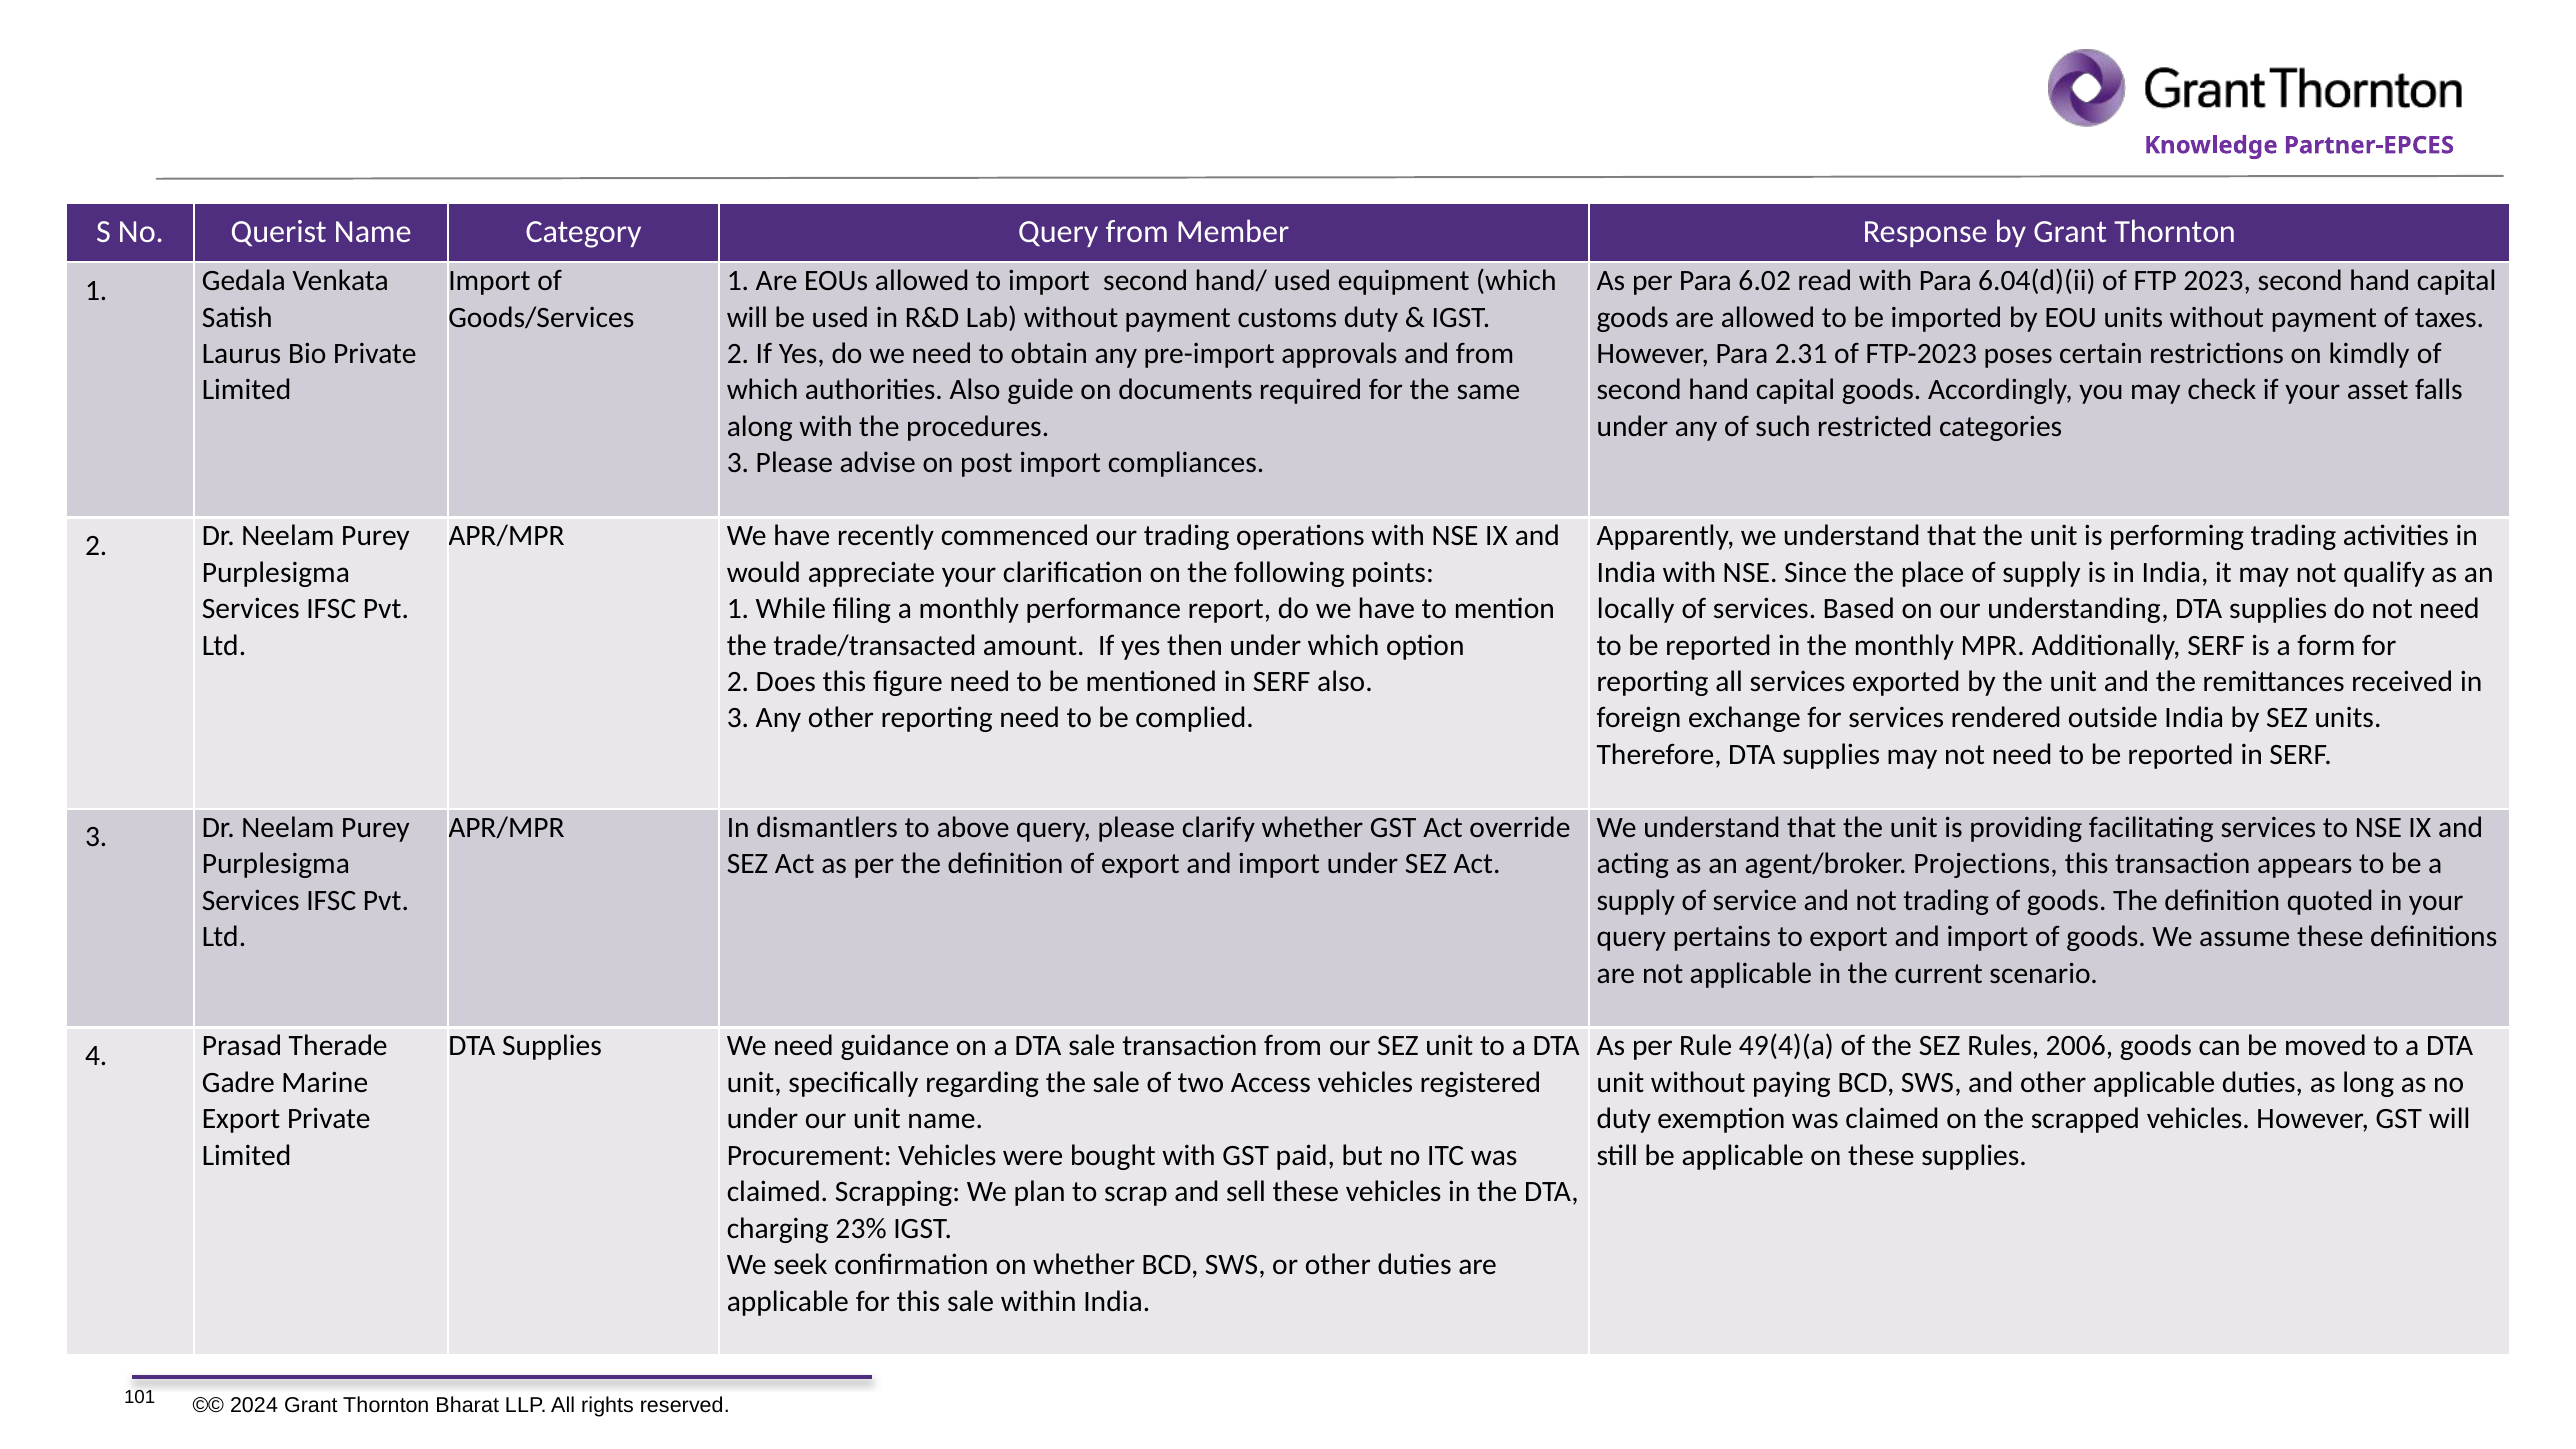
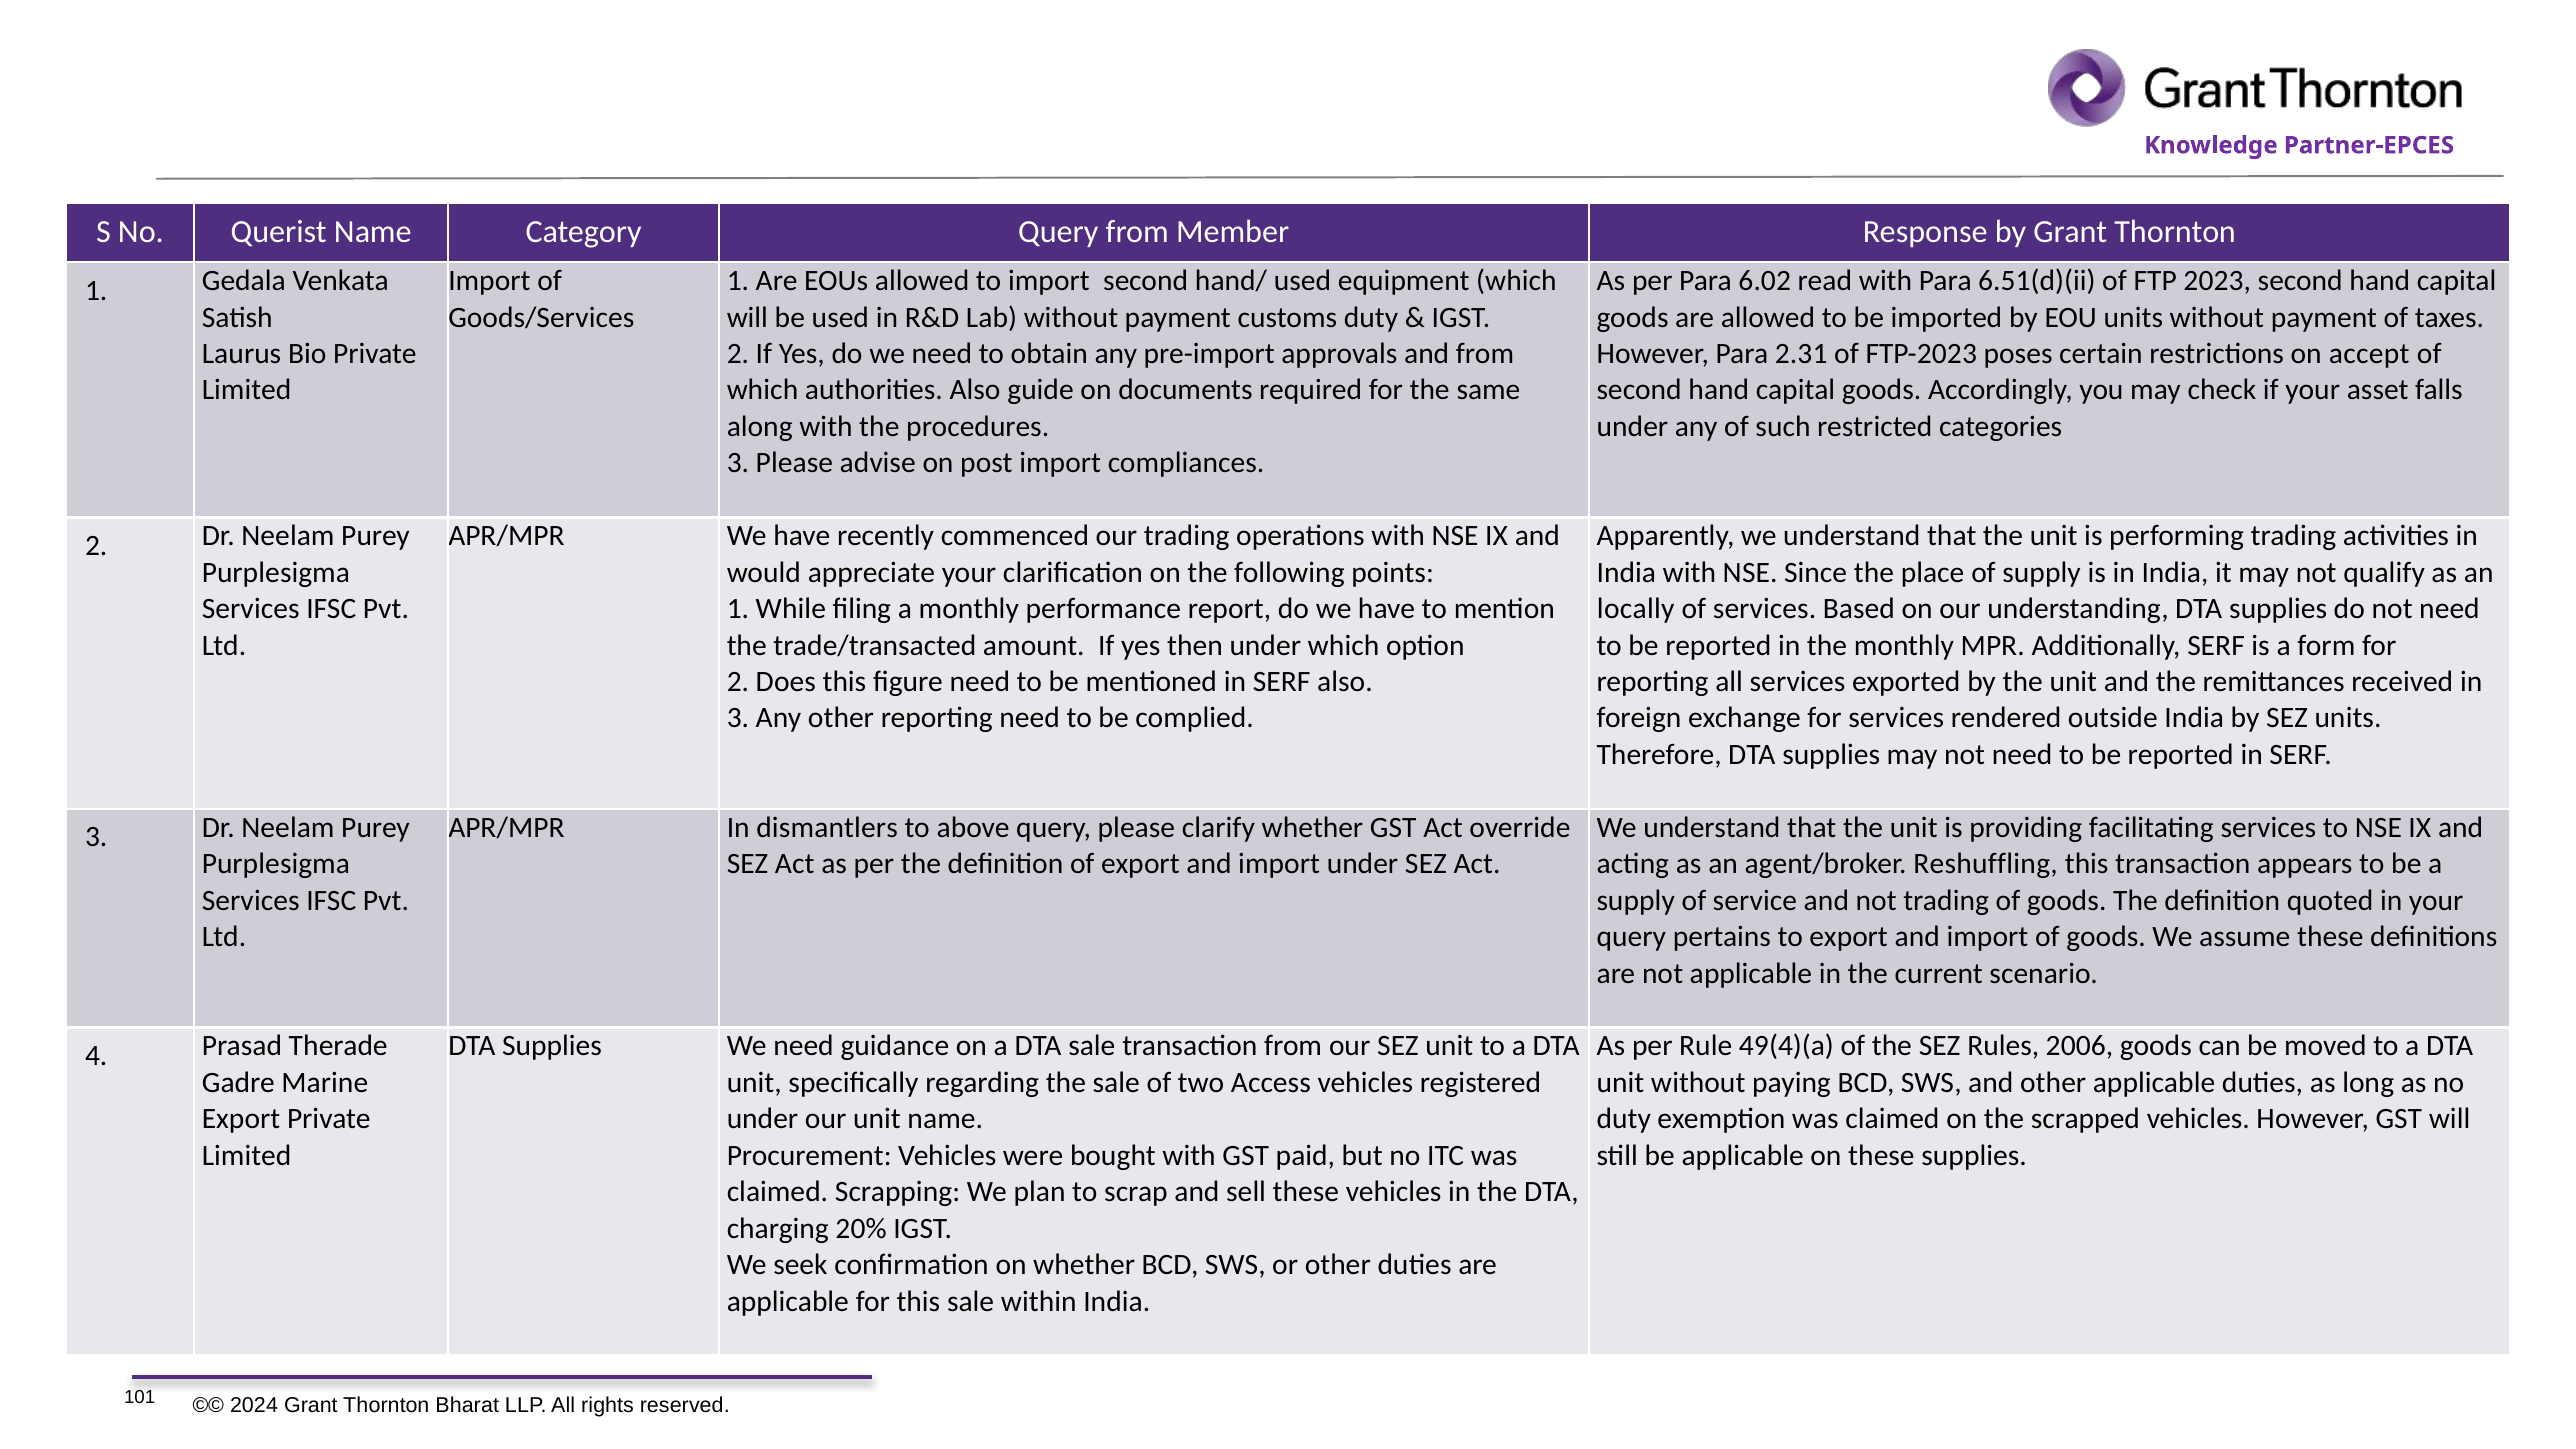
6.04(d)(ii: 6.04(d)(ii -> 6.51(d)(ii (2037, 281)
kimdly: kimdly -> accept (2369, 354)
Projections: Projections -> Reshuffling (1986, 864)
23%: 23% -> 20% (861, 1228)
